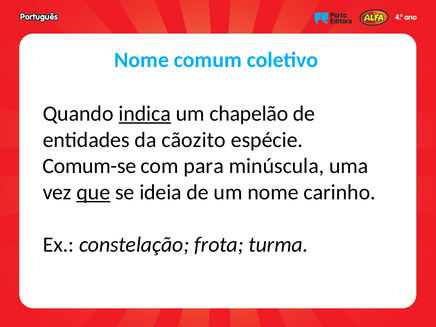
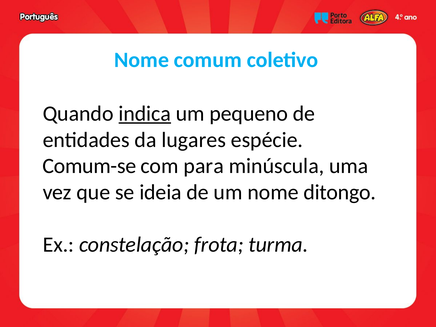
chapelão: chapelão -> pequeno (249, 114)
cãozito: cãozito -> lugares (194, 140)
que underline: present -> none (93, 192)
carinho: carinho -> ditongo (340, 192)
